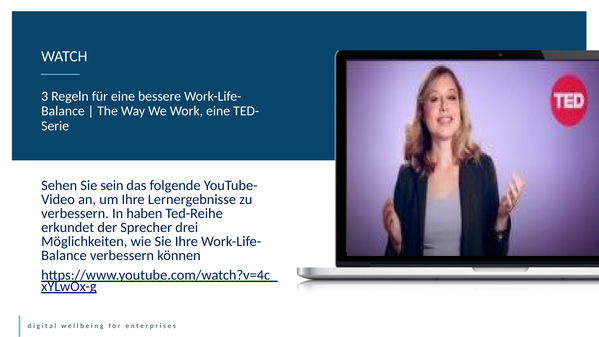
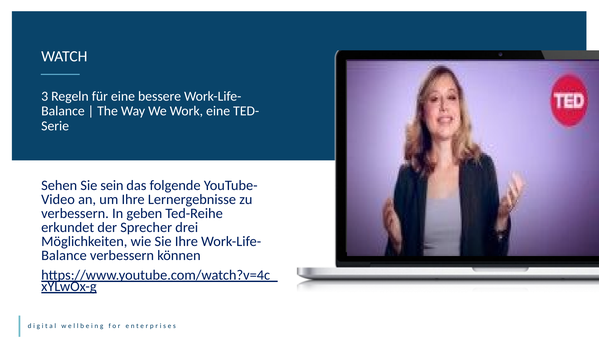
haben: haben -> geben (144, 213)
